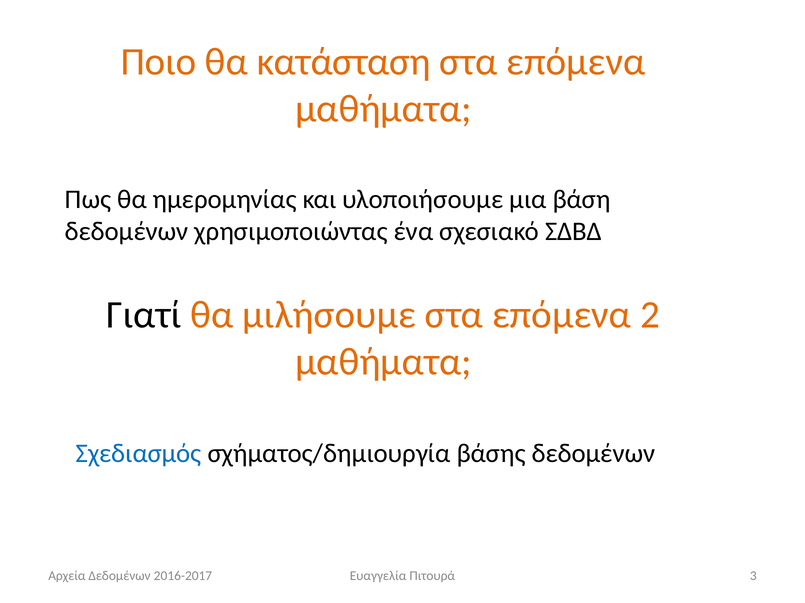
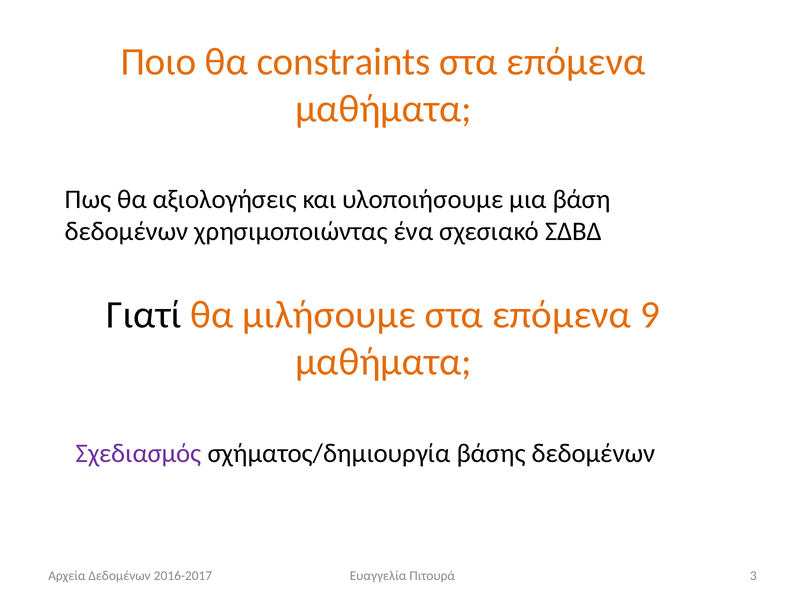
κατάσταση: κατάσταση -> constraints (344, 62)
ημερομηνίας: ημερομηνίας -> αξιολογήσεις (225, 200)
2: 2 -> 9 (650, 315)
Σχεδιασμός colour: blue -> purple (139, 454)
